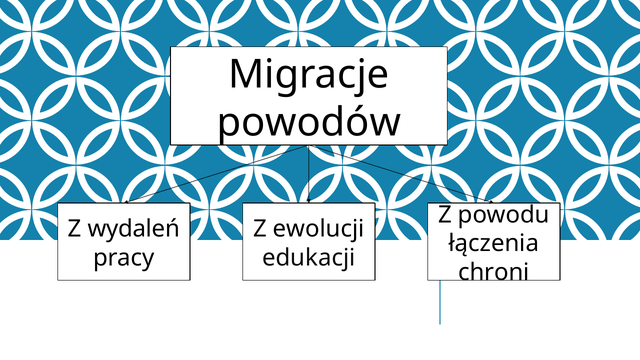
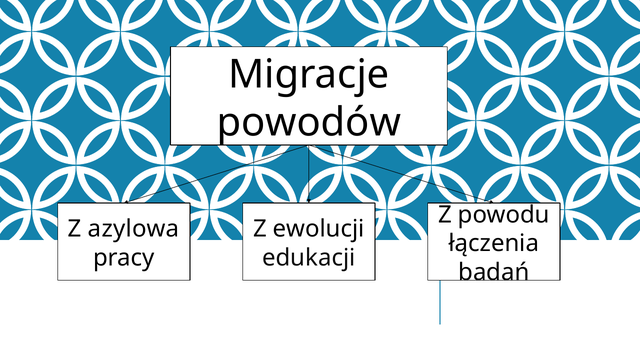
wydaleń: wydaleń -> azylowa (134, 229)
chroni: chroni -> badań (494, 272)
